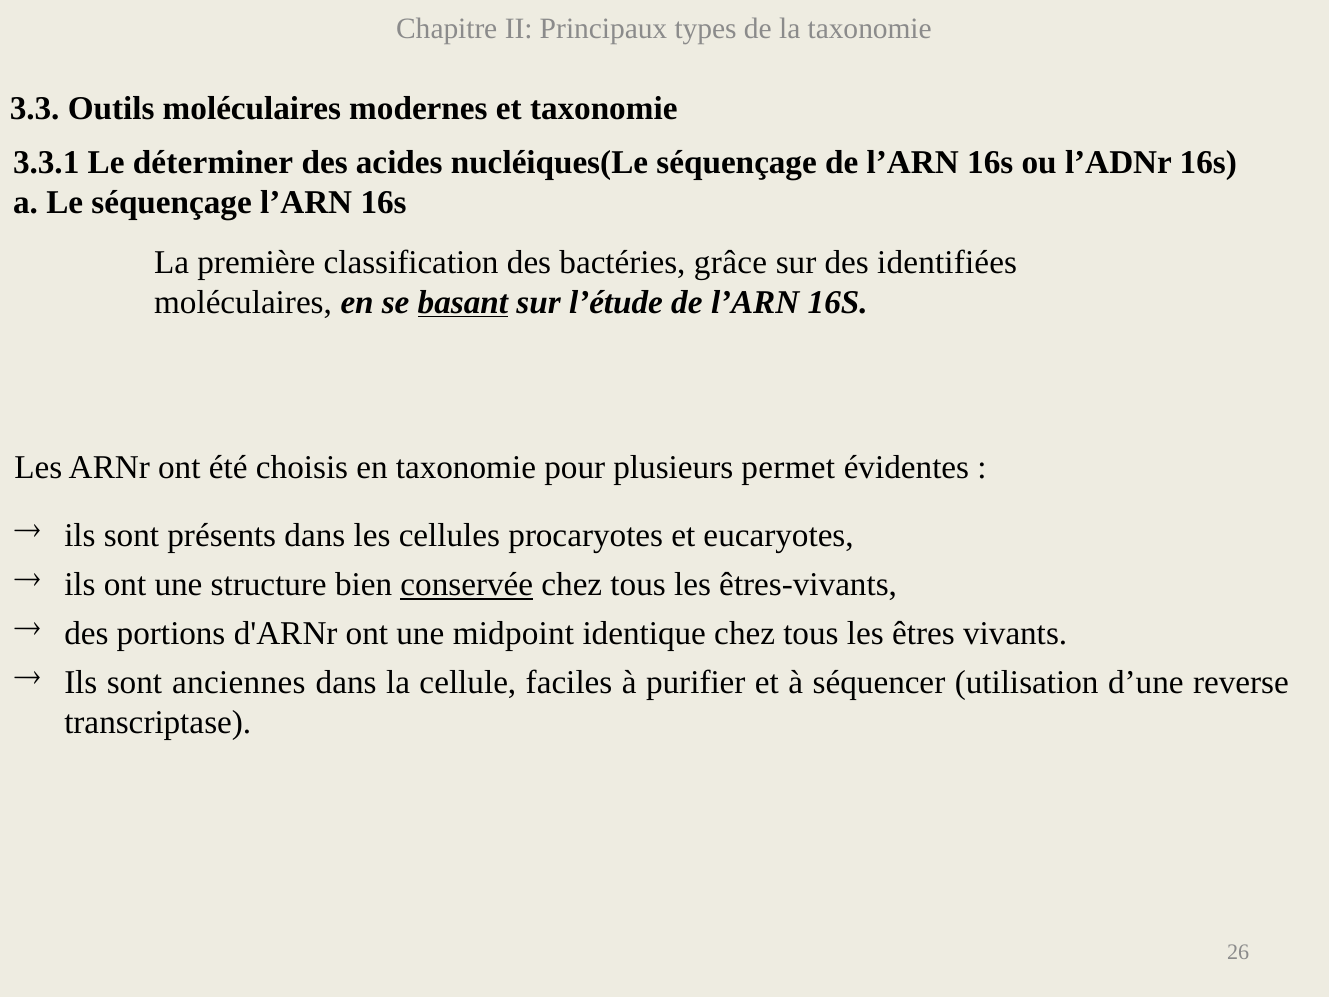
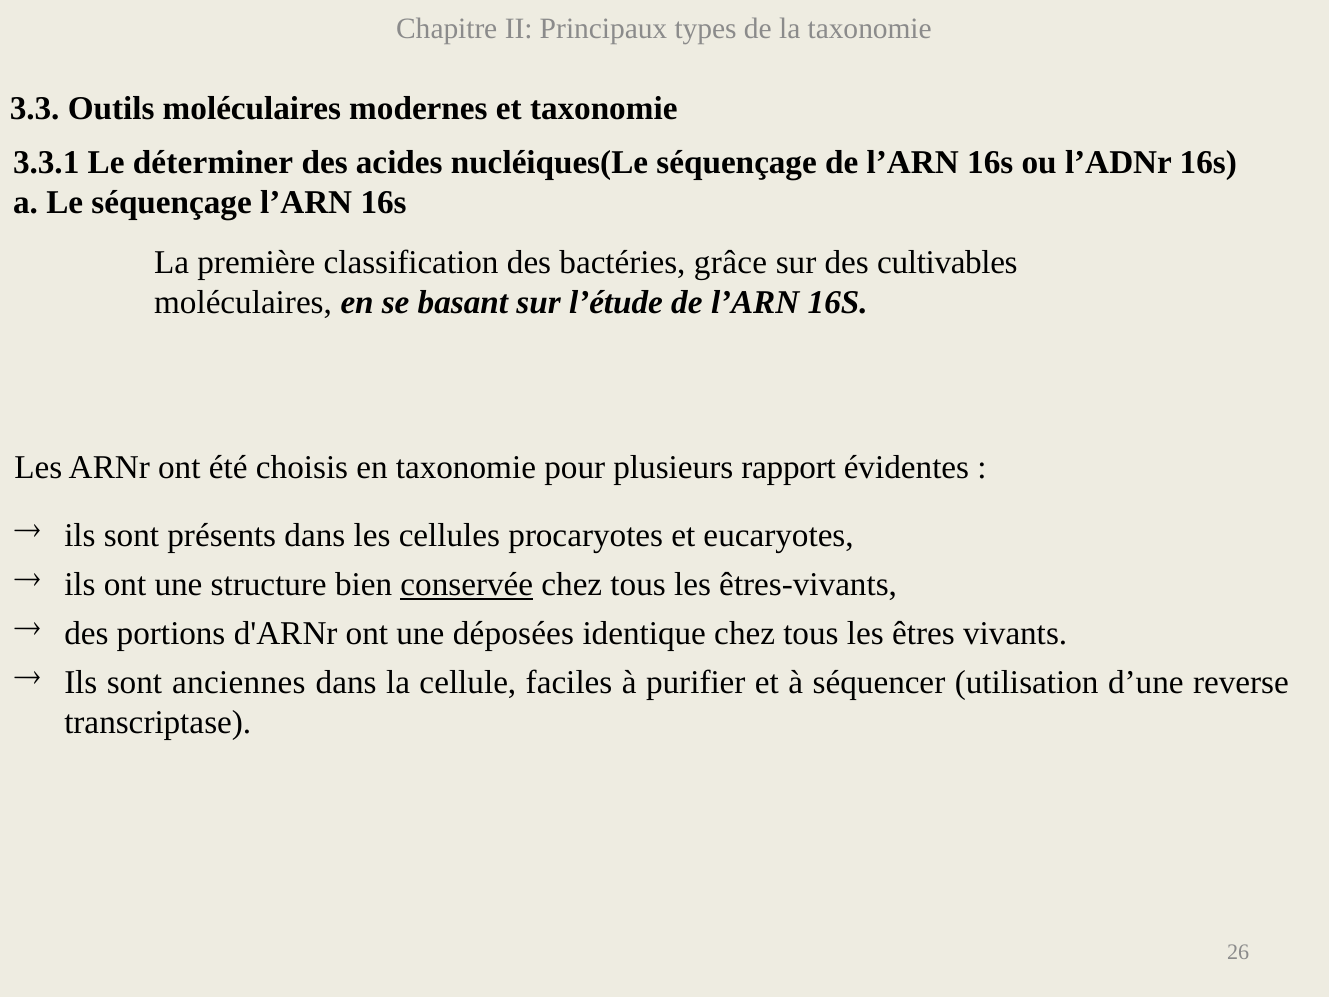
identifiées: identifiées -> cultivables (947, 262)
basant underline: present -> none (463, 302)
permet: permet -> rapport (789, 467)
midpoint: midpoint -> déposées (513, 633)
